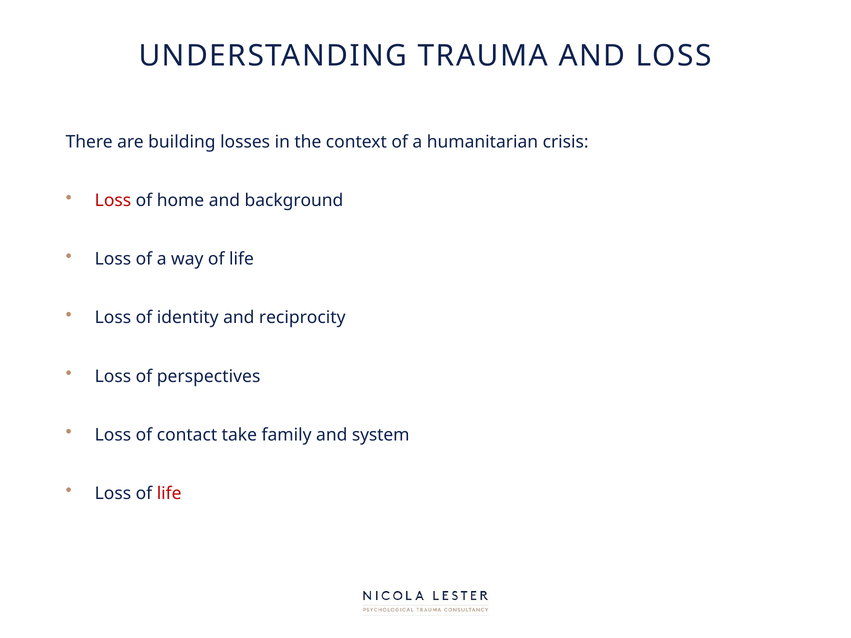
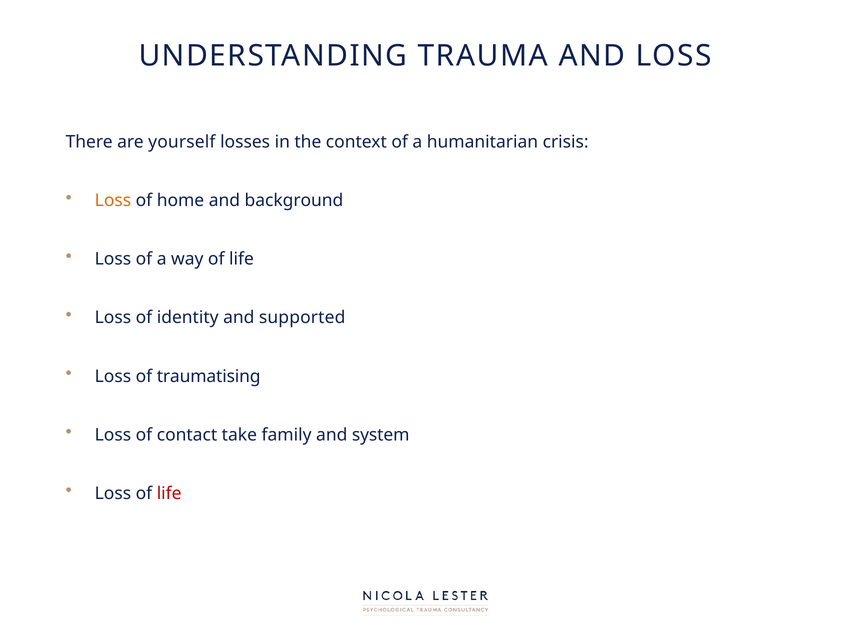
building: building -> yourself (182, 142)
Loss colour: red -> orange (113, 201)
reciprocity: reciprocity -> supported (302, 318)
perspectives: perspectives -> traumatising (209, 376)
